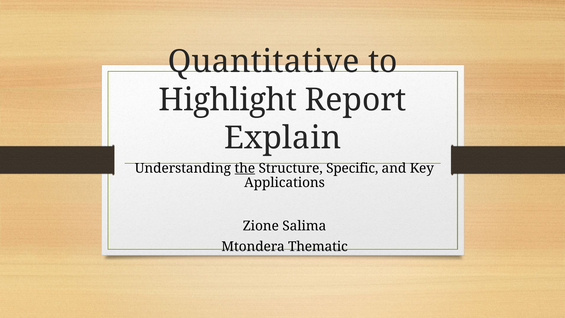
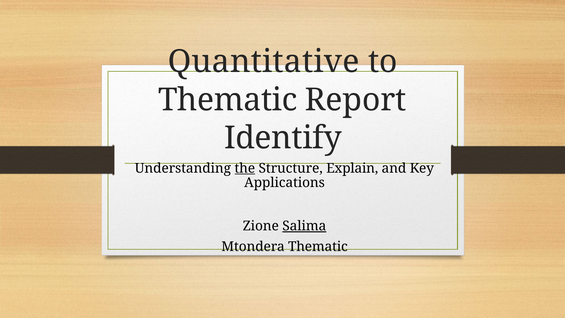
Highlight: Highlight -> Thematic (228, 100)
Explain: Explain -> Identify (283, 138)
Specific: Specific -> Explain (352, 168)
Salima underline: none -> present (304, 226)
